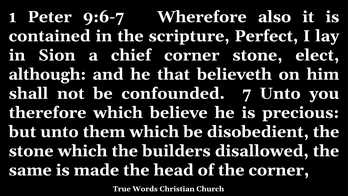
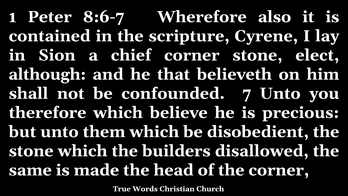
9:6-7: 9:6-7 -> 8:6-7 (104, 17)
Perfect: Perfect -> Cyrene (266, 36)
